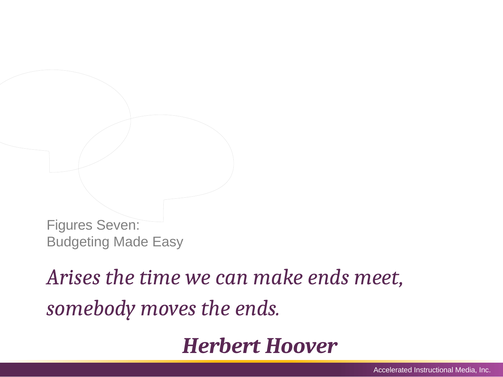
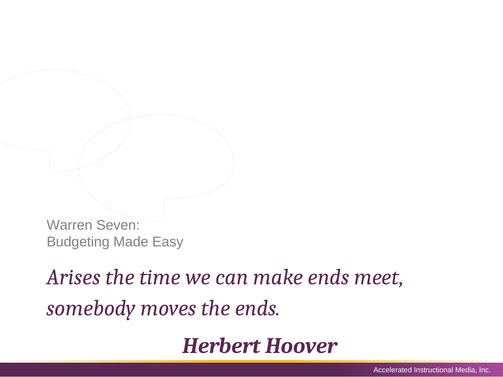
Figures: Figures -> Warren (70, 225)
